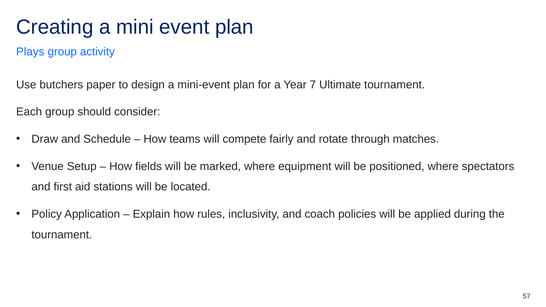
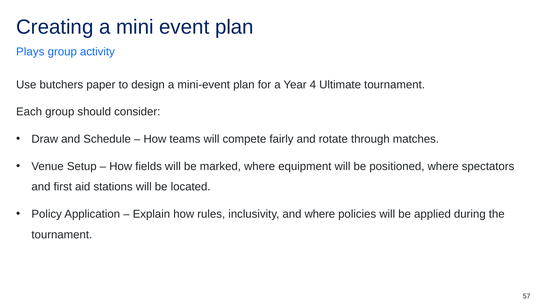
7: 7 -> 4 (313, 85)
and coach: coach -> where (320, 214)
